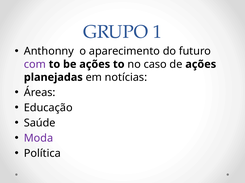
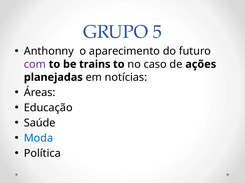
1: 1 -> 5 (157, 32)
be ações: ações -> trains (95, 64)
Moda colour: purple -> blue (39, 139)
